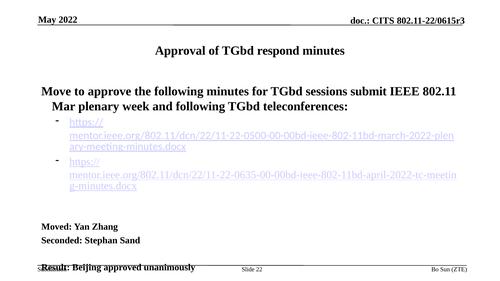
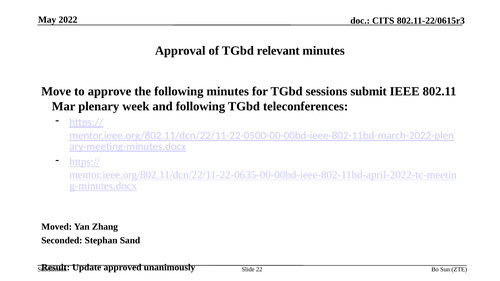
respond: respond -> relevant (278, 51)
Beijing: Beijing -> Update (87, 268)
